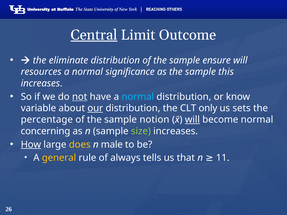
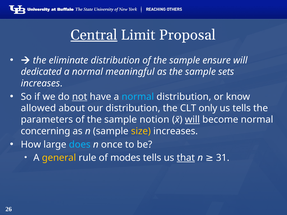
Outcome: Outcome -> Proposal (187, 35)
resources: resources -> dedicated (41, 72)
significance: significance -> meaningful (130, 72)
this: this -> sets (226, 72)
variable: variable -> allowed (38, 108)
our underline: present -> none (95, 108)
us sets: sets -> tells (242, 108)
percentage: percentage -> parameters (47, 120)
size colour: light green -> yellow (141, 131)
How underline: present -> none (31, 145)
does colour: yellow -> light blue (80, 145)
male: male -> once (112, 145)
always: always -> modes (125, 158)
that underline: none -> present (186, 158)
11: 11 -> 31 (223, 158)
